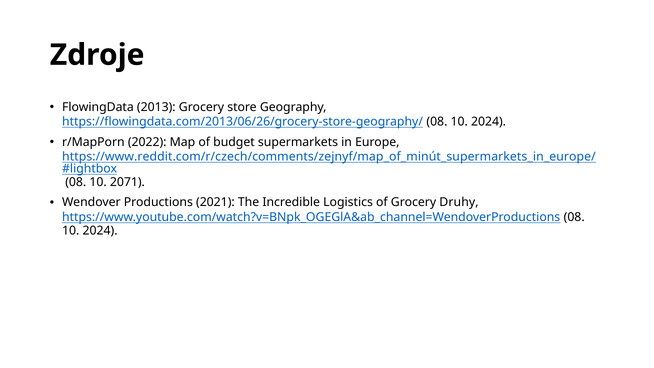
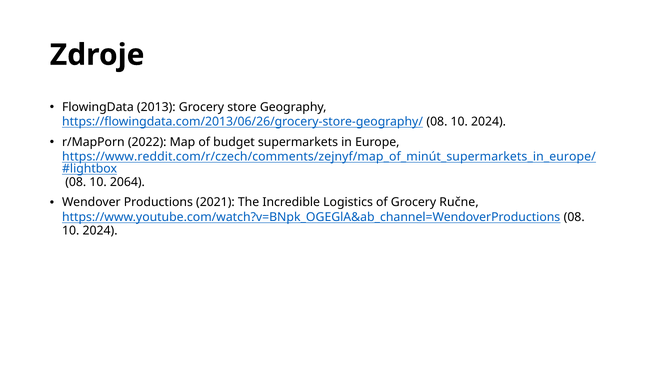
2071: 2071 -> 2064 (127, 182)
Druhy: Druhy -> Ručne (459, 202)
